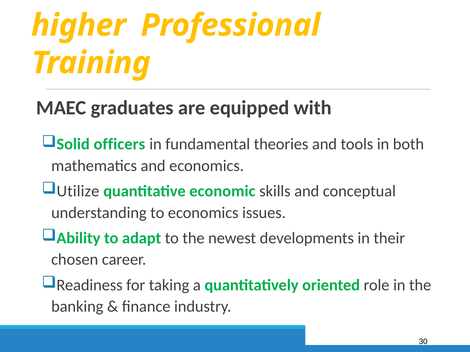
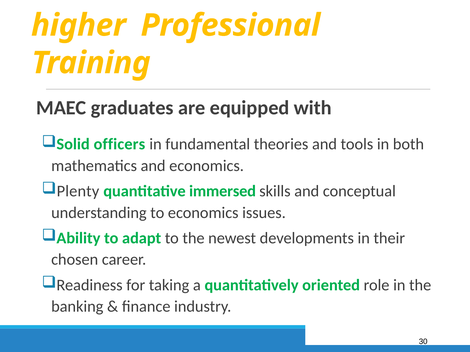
Utilize: Utilize -> Plenty (78, 191)
economic: economic -> immersed (223, 191)
